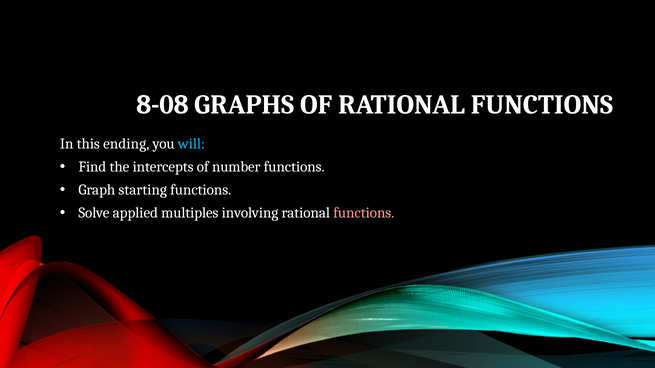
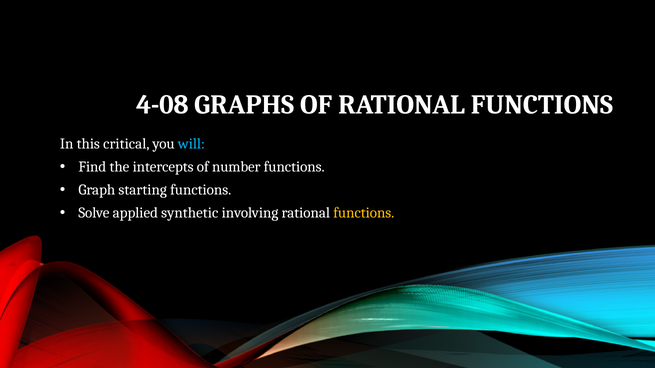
8-08: 8-08 -> 4-08 (162, 105)
ending: ending -> critical (126, 144)
multiples: multiples -> synthetic (190, 213)
functions colour: pink -> yellow (364, 213)
